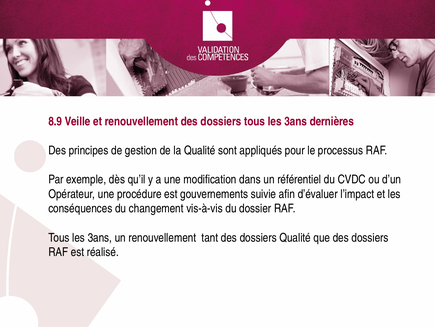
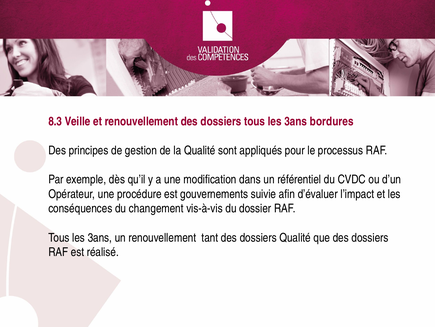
8.9: 8.9 -> 8.3 (55, 121)
dernières: dernières -> bordures (332, 121)
